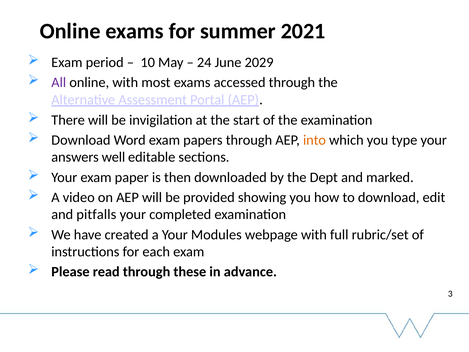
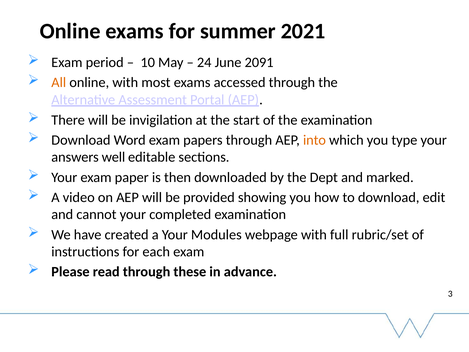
2029: 2029 -> 2091 (259, 62)
All colour: purple -> orange (59, 82)
pitfalls: pitfalls -> cannot (96, 214)
